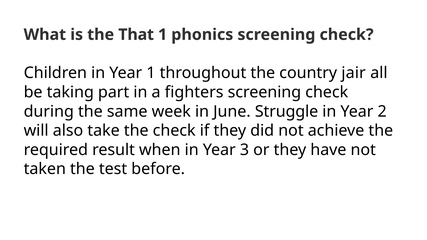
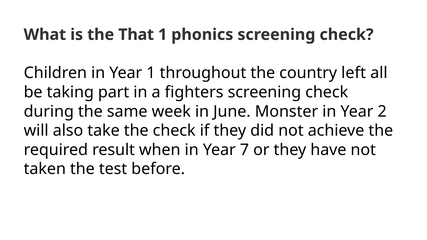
jair: jair -> left (354, 73)
Struggle: Struggle -> Monster (286, 112)
3: 3 -> 7 (244, 150)
